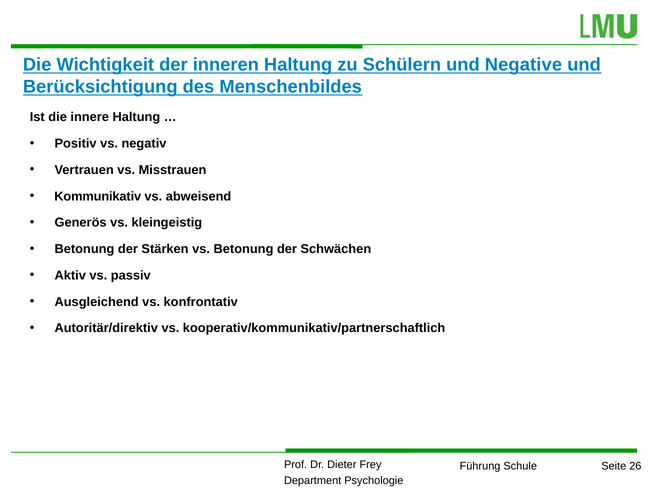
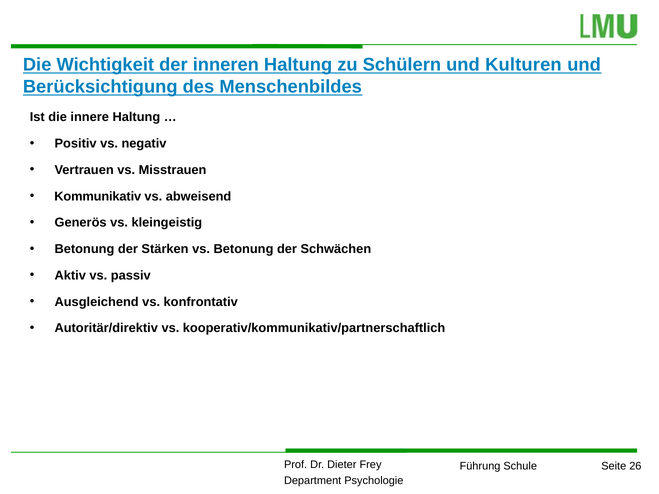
Negative: Negative -> Kulturen (523, 65)
